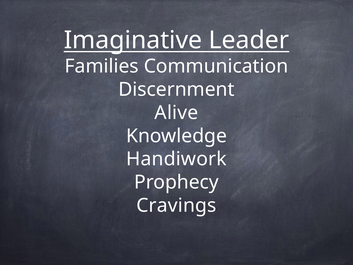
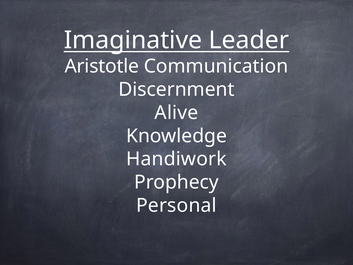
Families: Families -> Aristotle (102, 66)
Cravings: Cravings -> Personal (176, 205)
